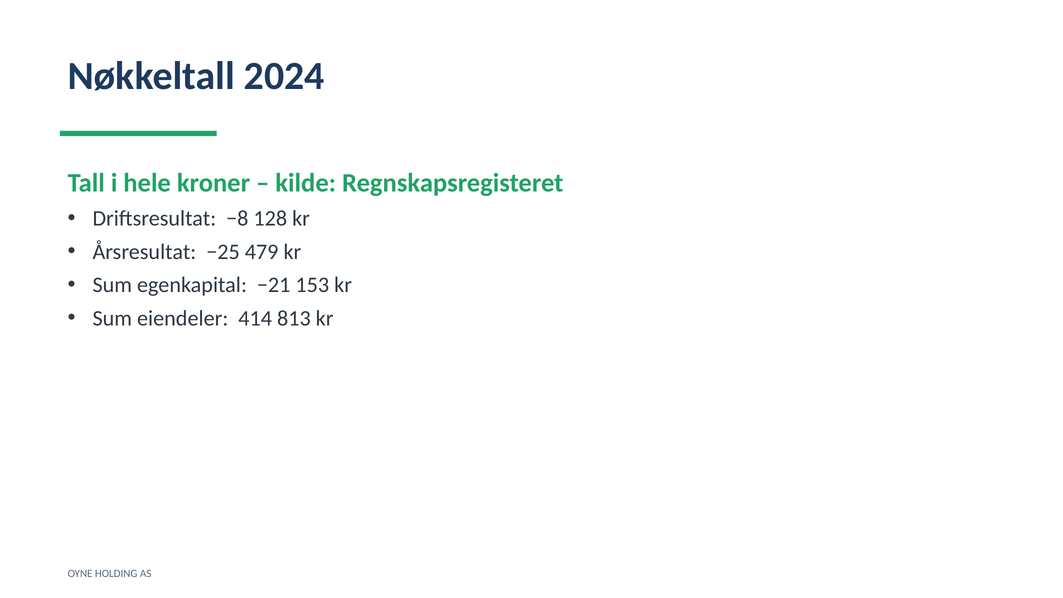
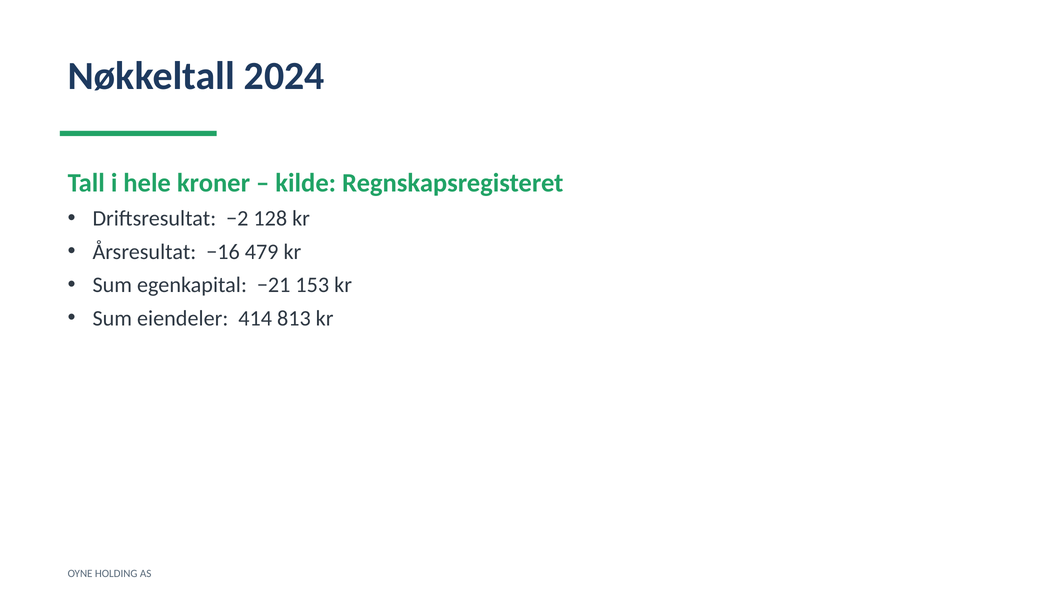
−8: −8 -> −2 (237, 219)
−25: −25 -> −16 (223, 252)
